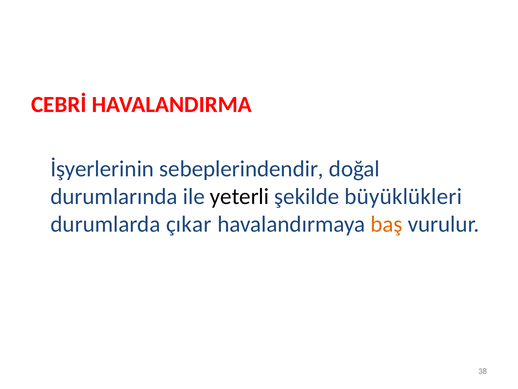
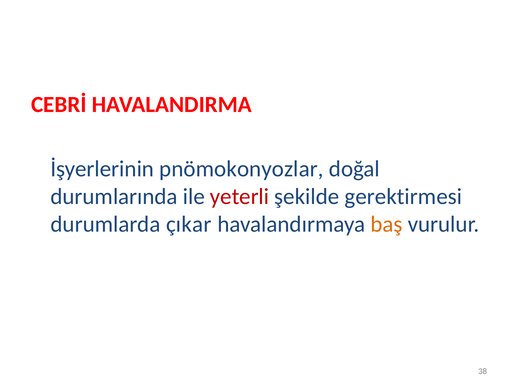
sebeplerindendir: sebeplerindendir -> pnömokonyozlar (241, 169)
yeterli colour: black -> red (240, 196)
büyüklükleri: büyüklükleri -> gerektirmesi (403, 196)
